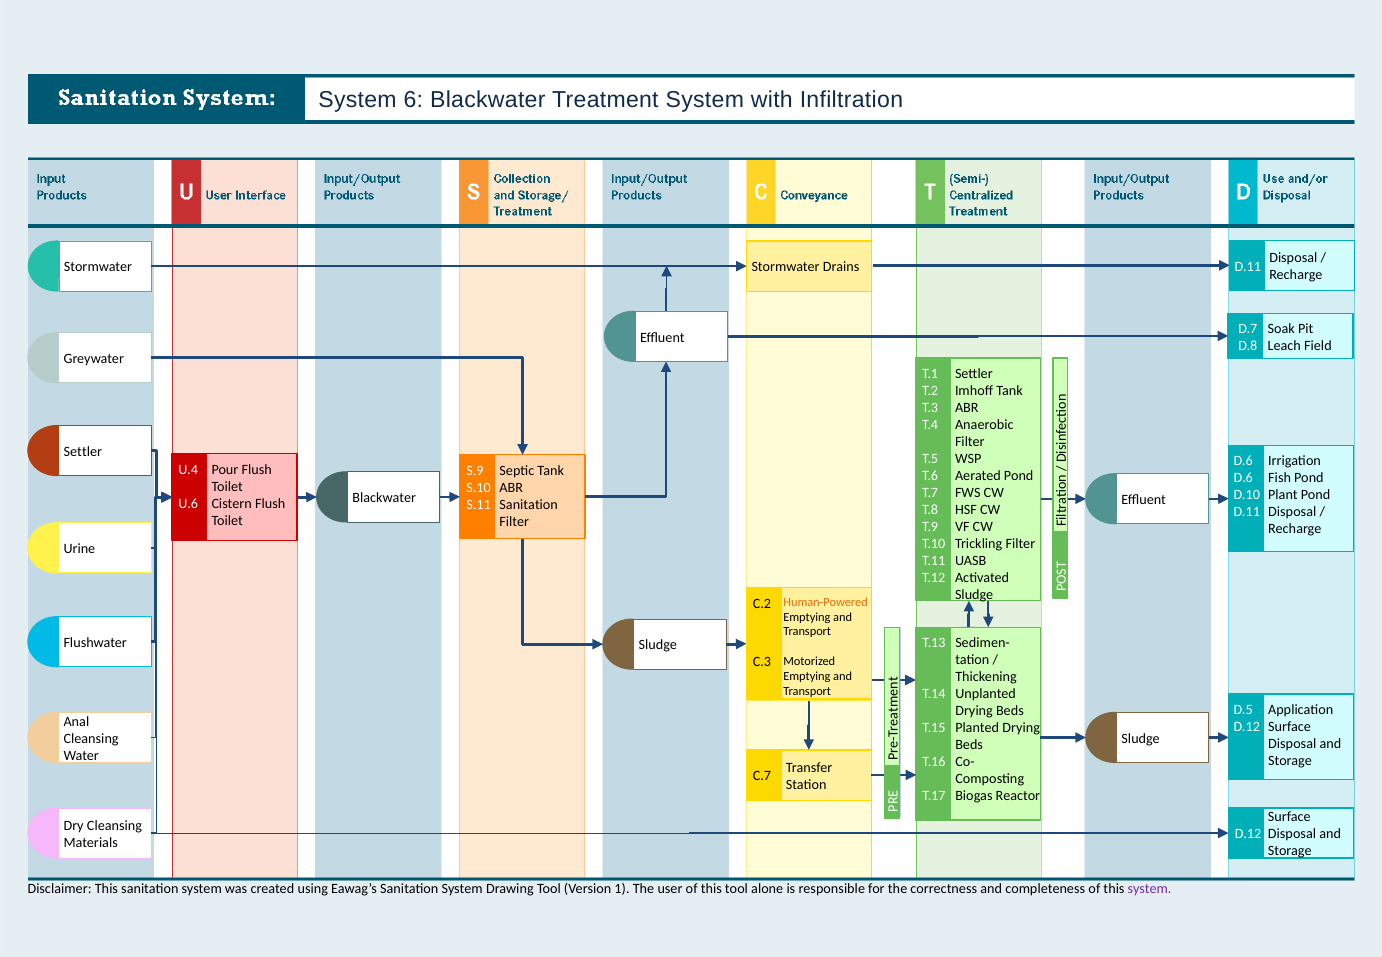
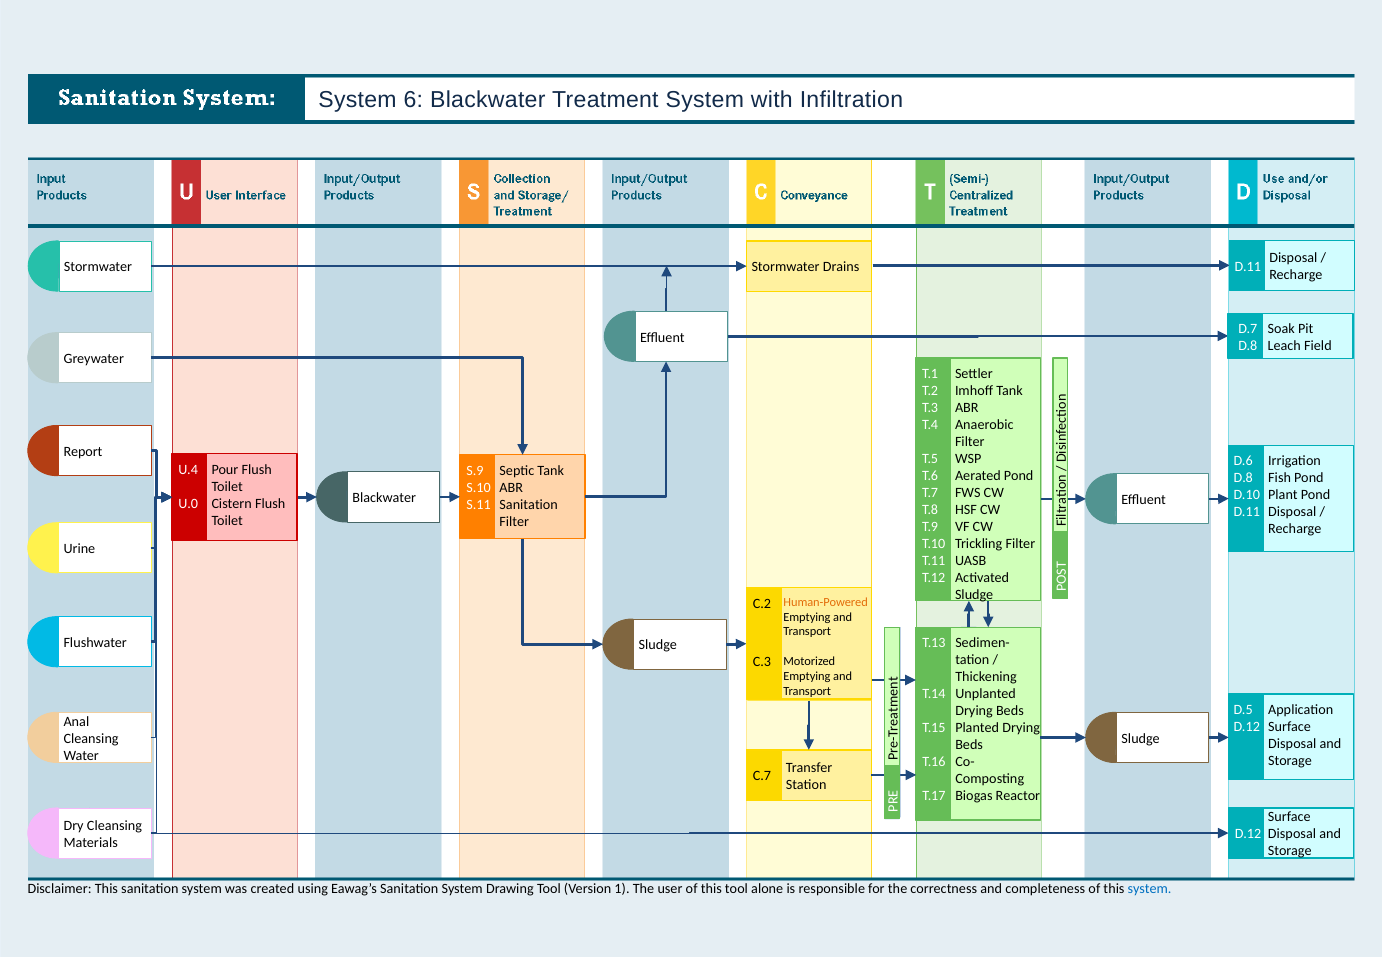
Settler: Settler -> Report (83, 452)
D.6: D.6 -> D.8 (1243, 478)
U.6: U.6 -> U.0 (188, 504)
system colour: purple -> blue (1150, 888)
